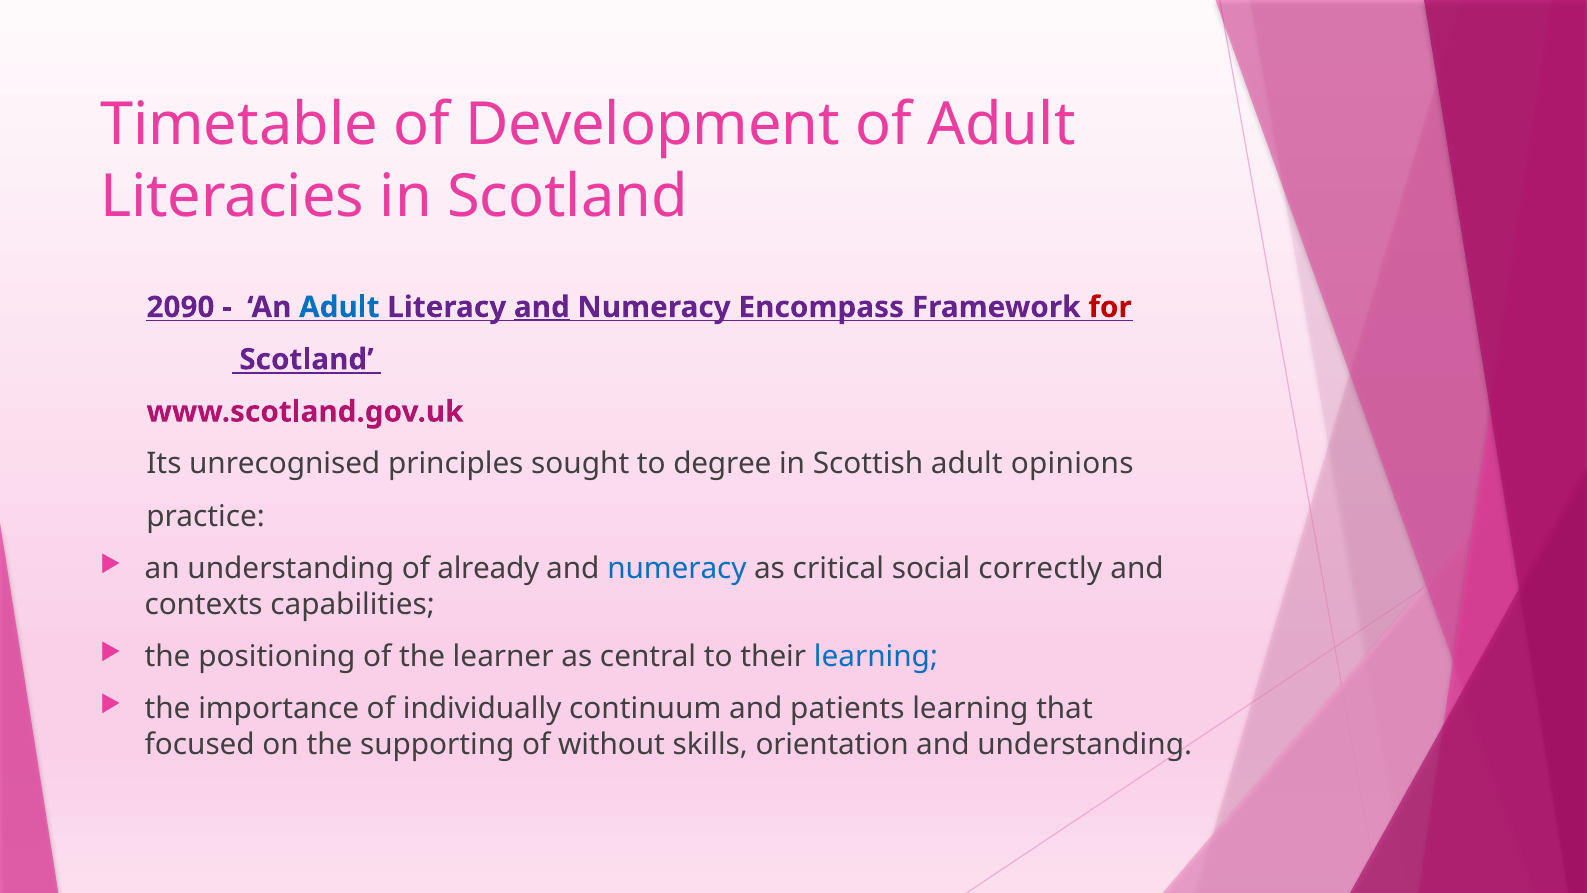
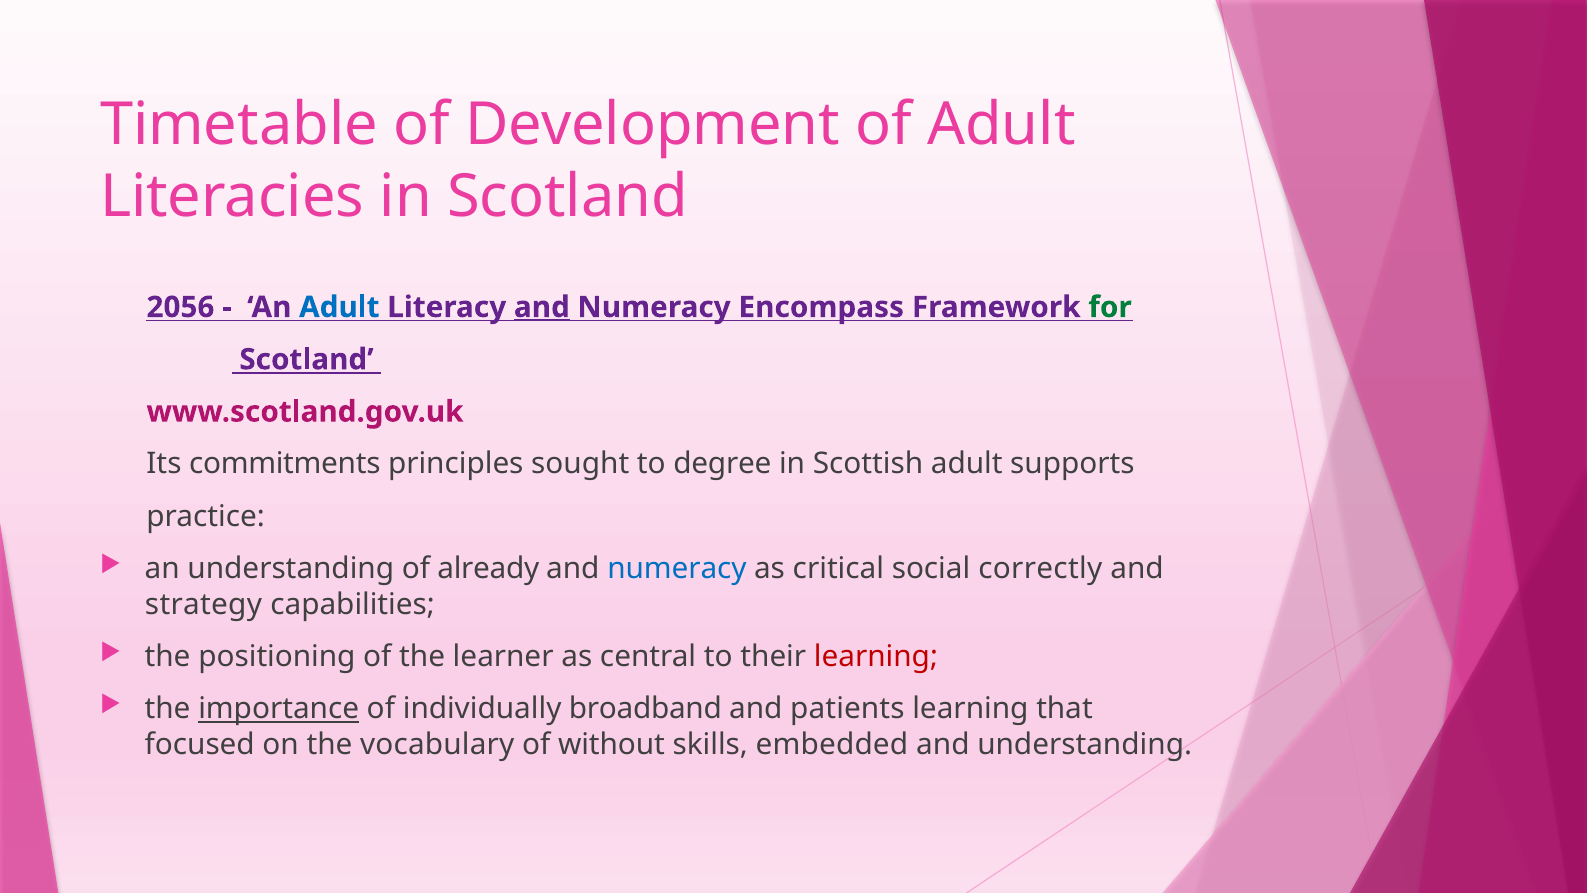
2090: 2090 -> 2056 (180, 307)
for colour: red -> green (1110, 307)
unrecognised: unrecognised -> commitments (285, 464)
opinions: opinions -> supports (1072, 464)
contexts: contexts -> strategy (203, 604)
learning colour: blue -> red (876, 656)
importance underline: none -> present (279, 709)
continuum: continuum -> broadband (645, 709)
supporting: supporting -> vocabulary (437, 744)
orientation: orientation -> embedded (832, 744)
